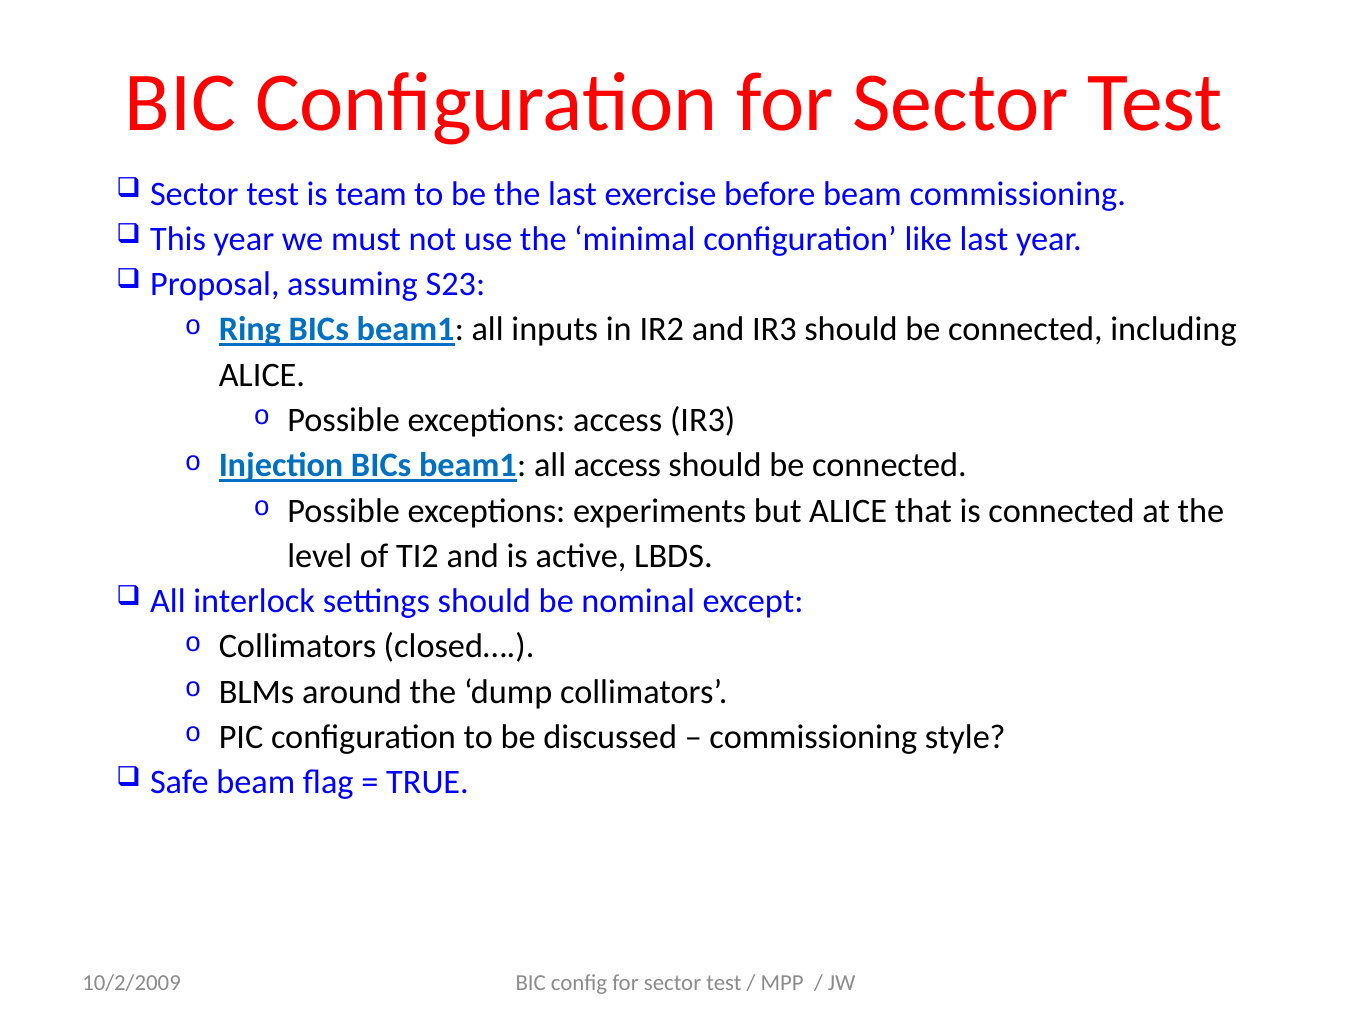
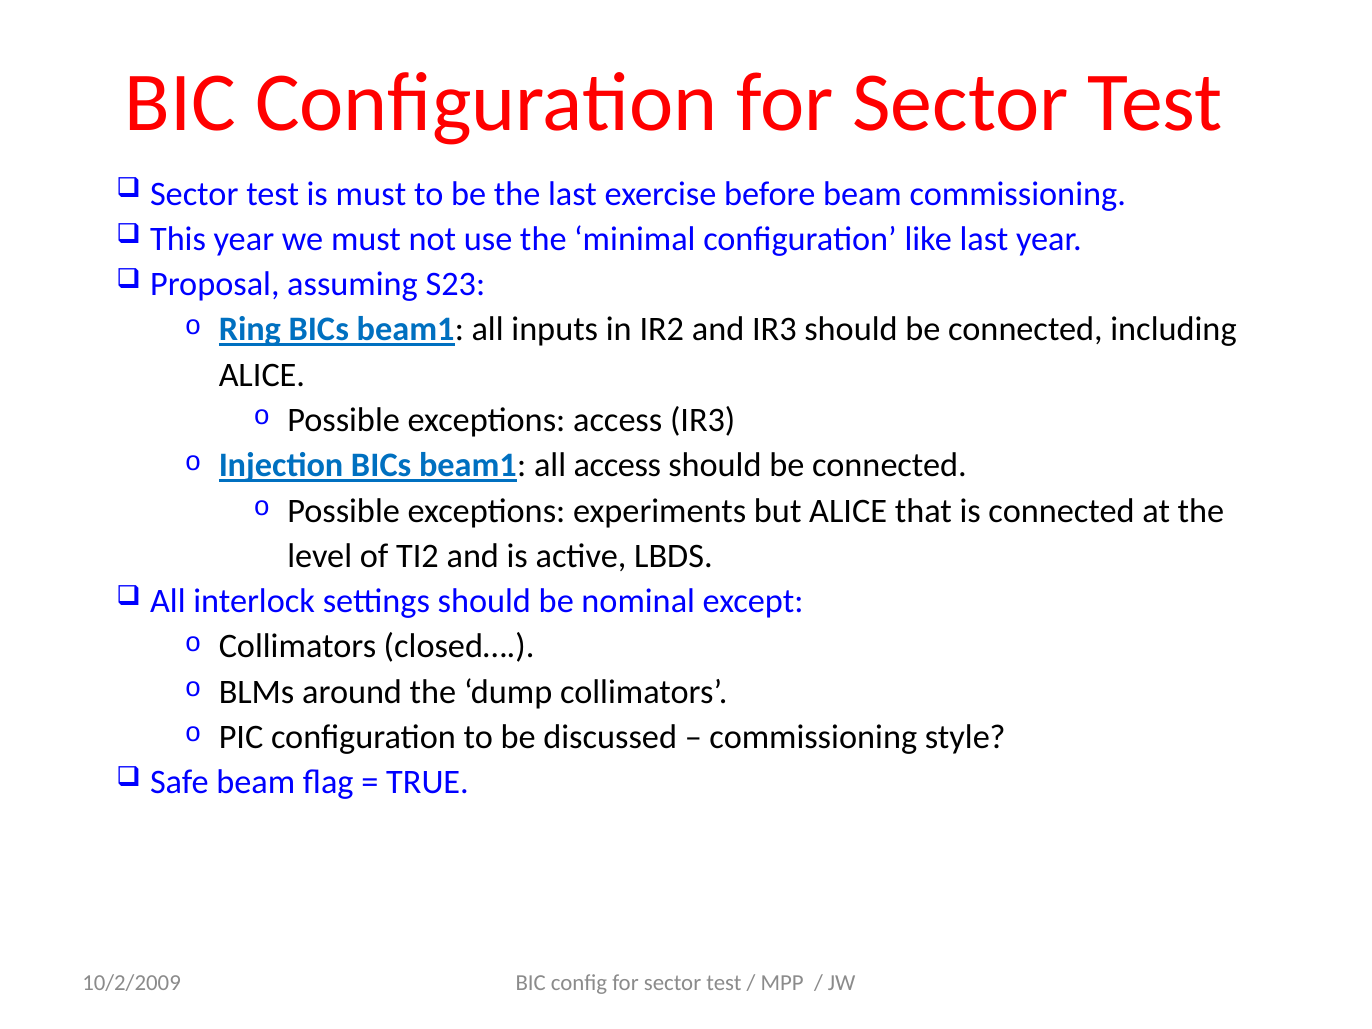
is team: team -> must (371, 194)
